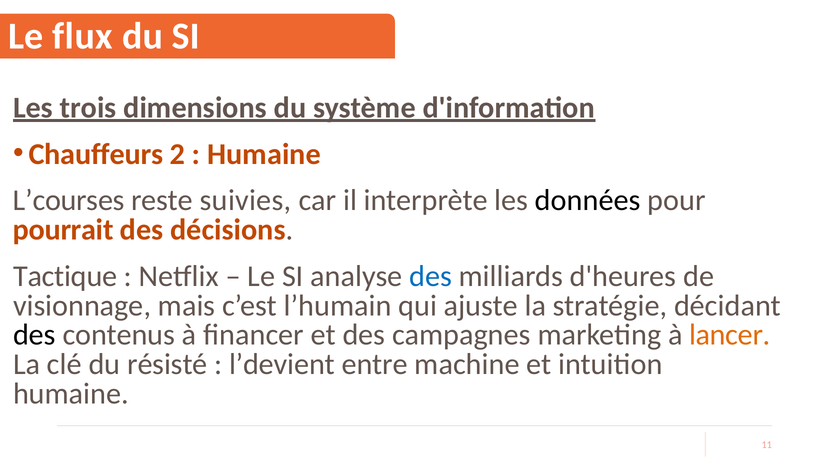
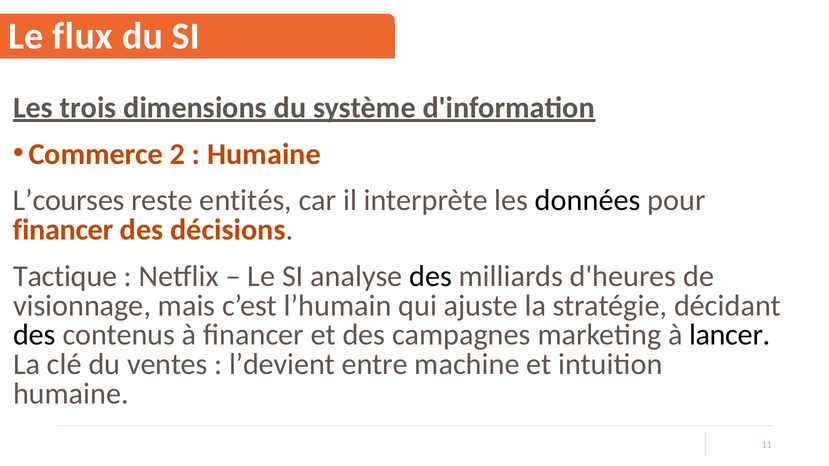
Chauffeurs: Chauffeurs -> Commerce (96, 154)
suivies: suivies -> entités (246, 201)
pourrait: pourrait -> financer (63, 230)
des colour: blue -> black (431, 276)
lancer colour: orange -> black (730, 335)
résisté: résisté -> ventes (167, 365)
